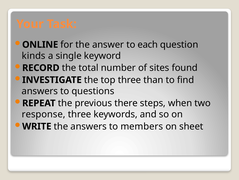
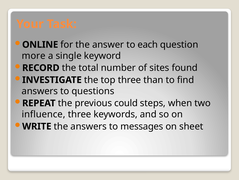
kinds: kinds -> more (34, 56)
there: there -> could (126, 103)
response: response -> influence (44, 114)
members: members -> messages (142, 126)
